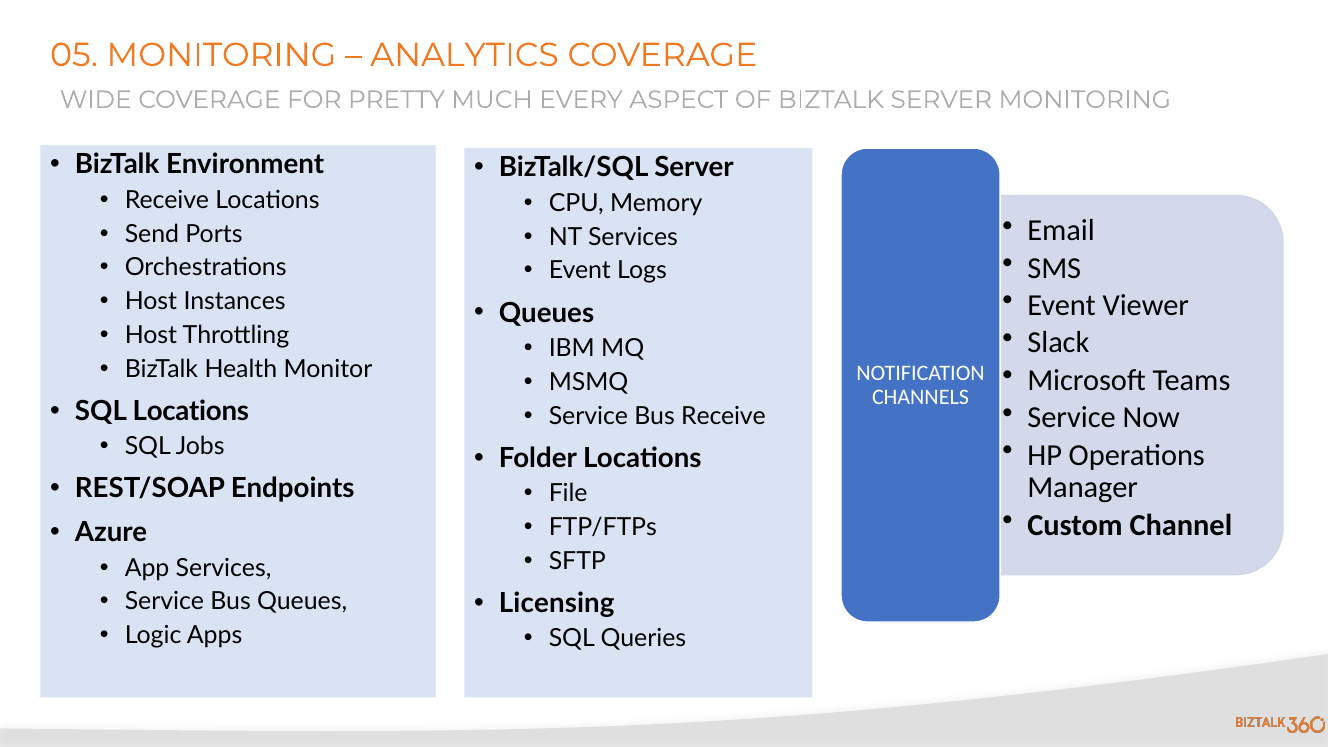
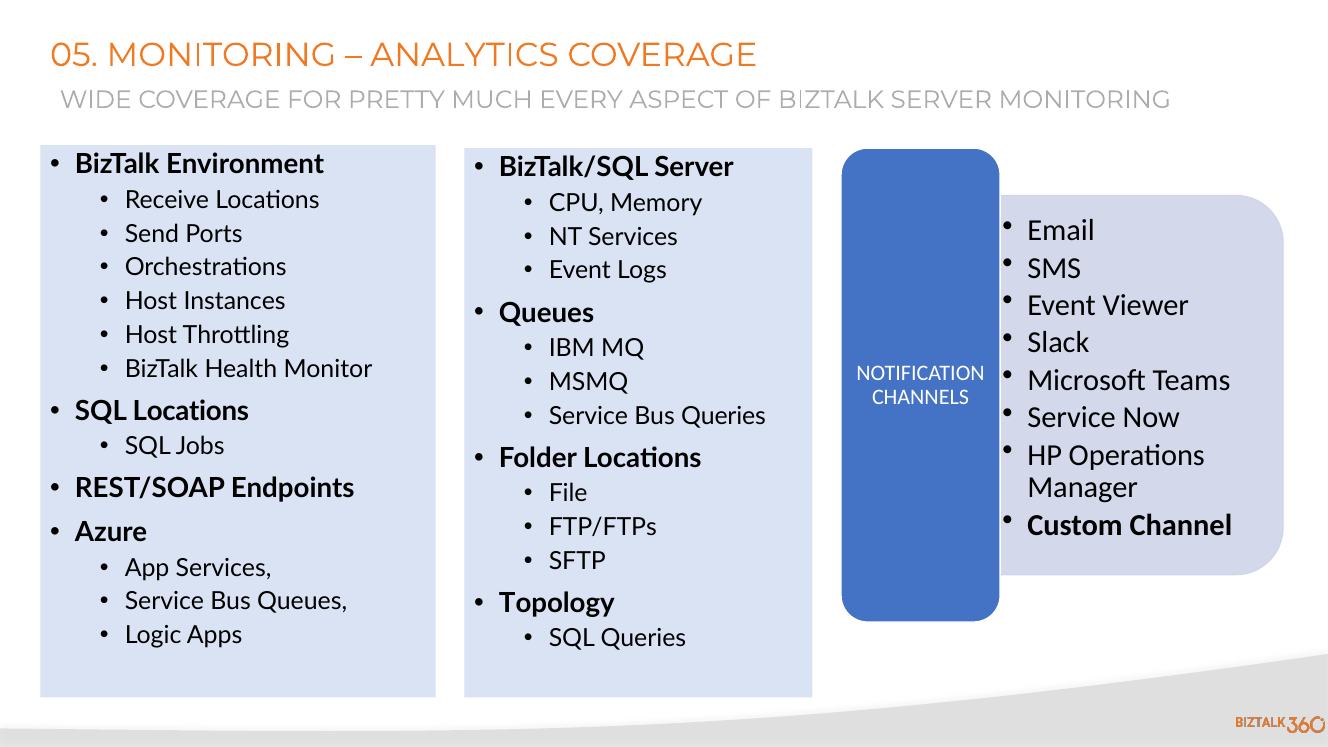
Bus Receive: Receive -> Queries (723, 416)
Licensing: Licensing -> Topology (557, 603)
